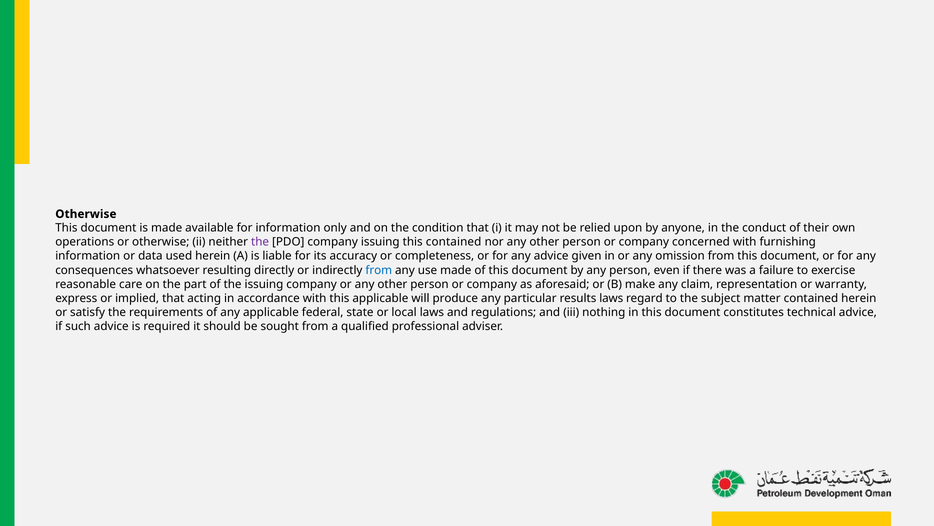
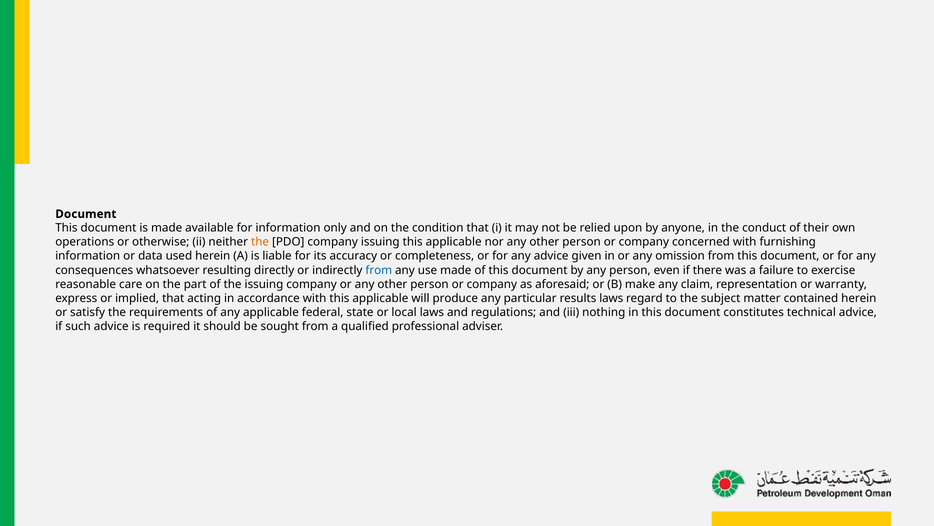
Otherwise: Otherwise -> Document (86, 214)
the colour: purple -> orange (260, 242)
issuing this contained: contained -> applicable (454, 242)
